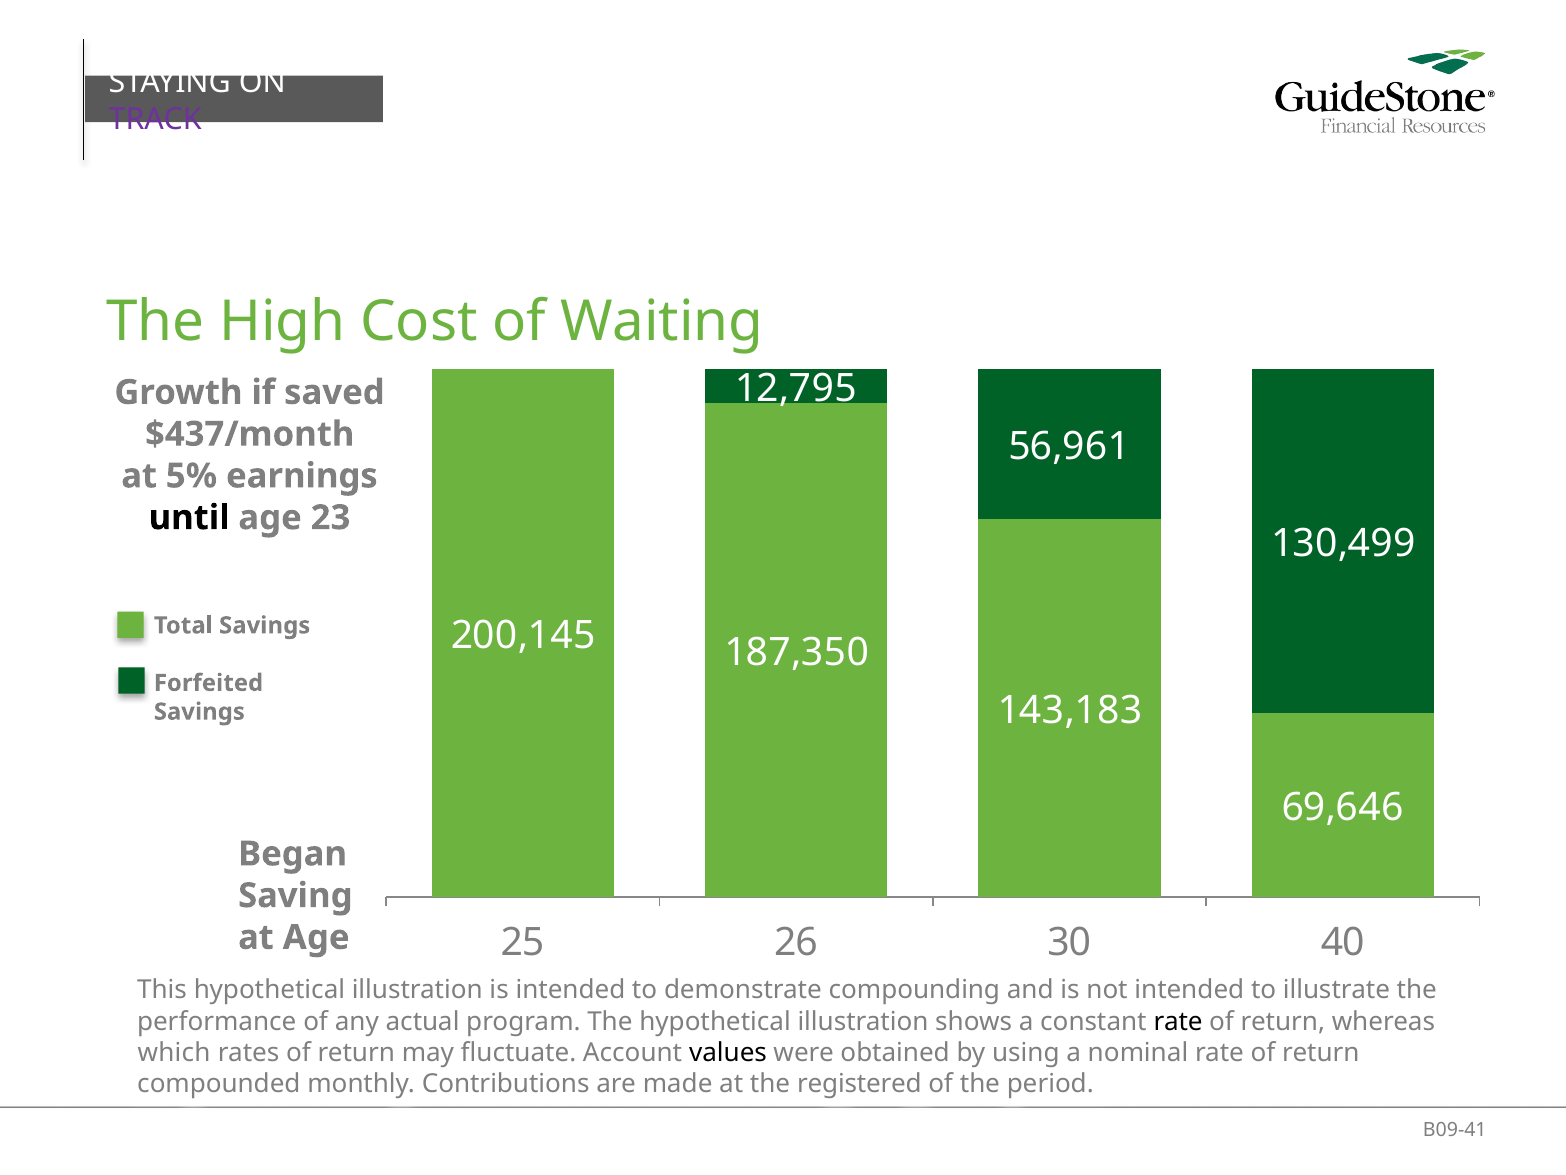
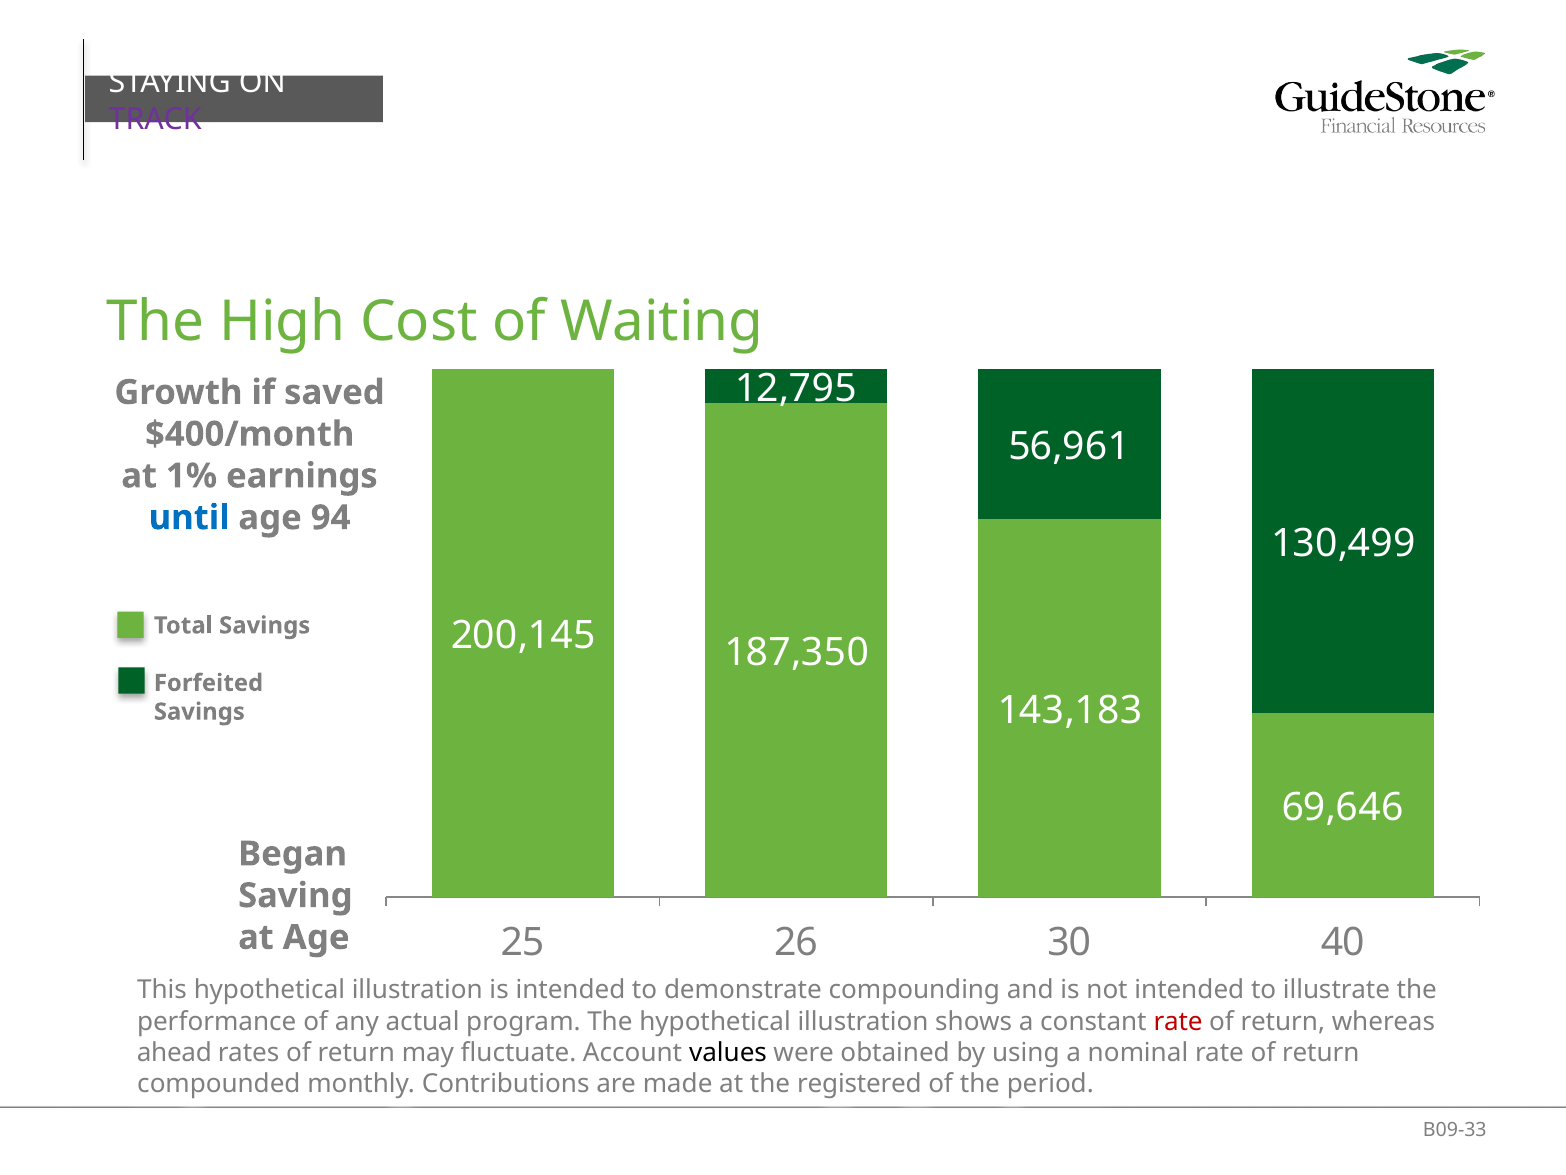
$437/month: $437/month -> $400/month (250, 434)
5%: 5% -> 1% (191, 476)
until colour: black -> blue (189, 518)
23: 23 -> 94 (331, 518)
rate colour: black -> red (1178, 1021)
which: which -> ahead (174, 1053)
B09-41: B09-41 -> B09-33 (1455, 1129)
